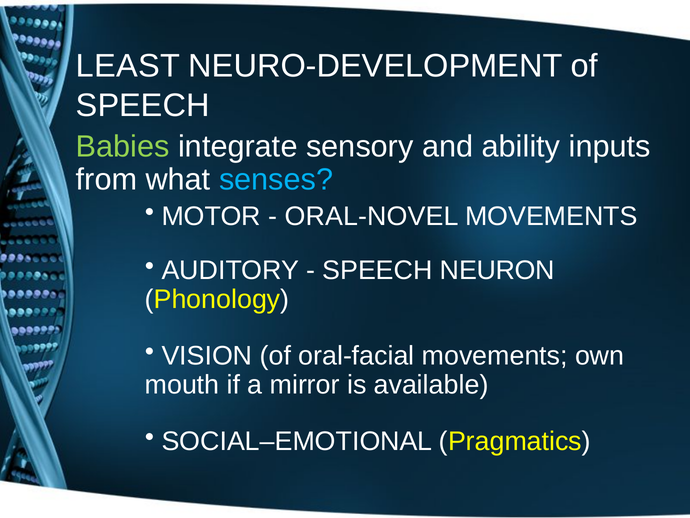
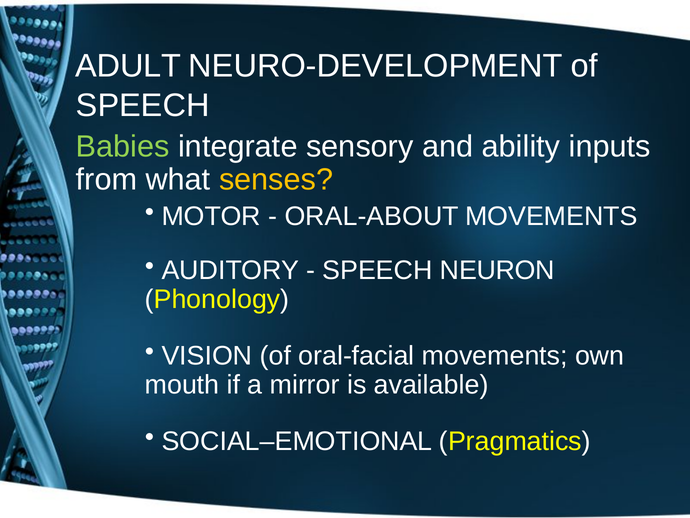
LEAST: LEAST -> ADULT (128, 66)
senses colour: light blue -> yellow (276, 179)
ORAL-NOVEL: ORAL-NOVEL -> ORAL-ABOUT (372, 216)
